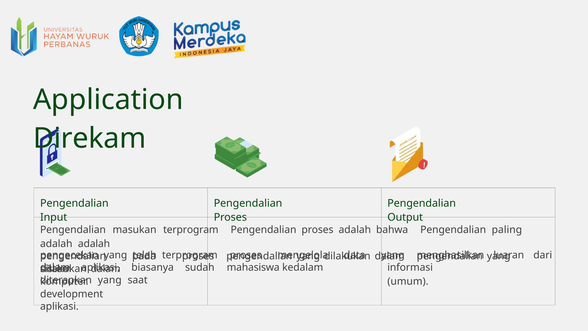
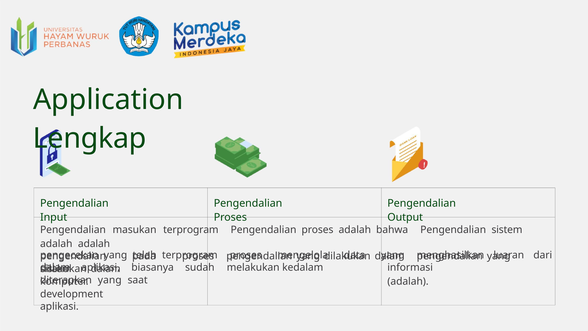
Direkam: Direkam -> Lengkap (90, 138)
Pengendalian paling: paling -> sistem (507, 230)
mahasiswa: mahasiswa -> melakukan (253, 267)
umum: umum -> adalah (408, 281)
